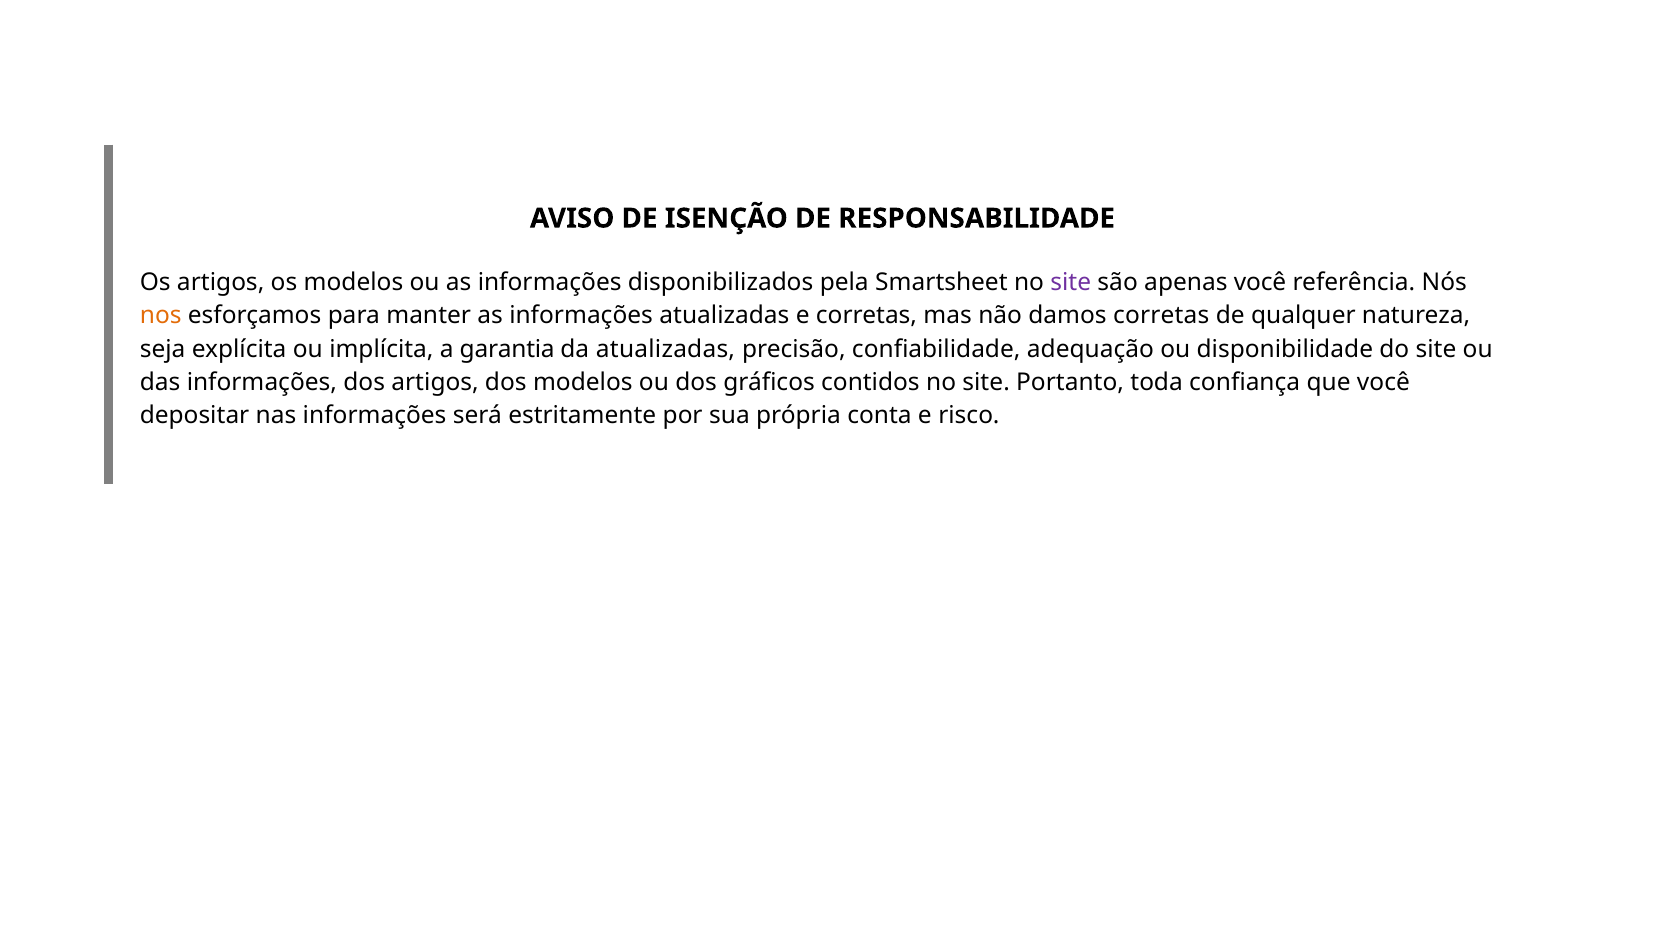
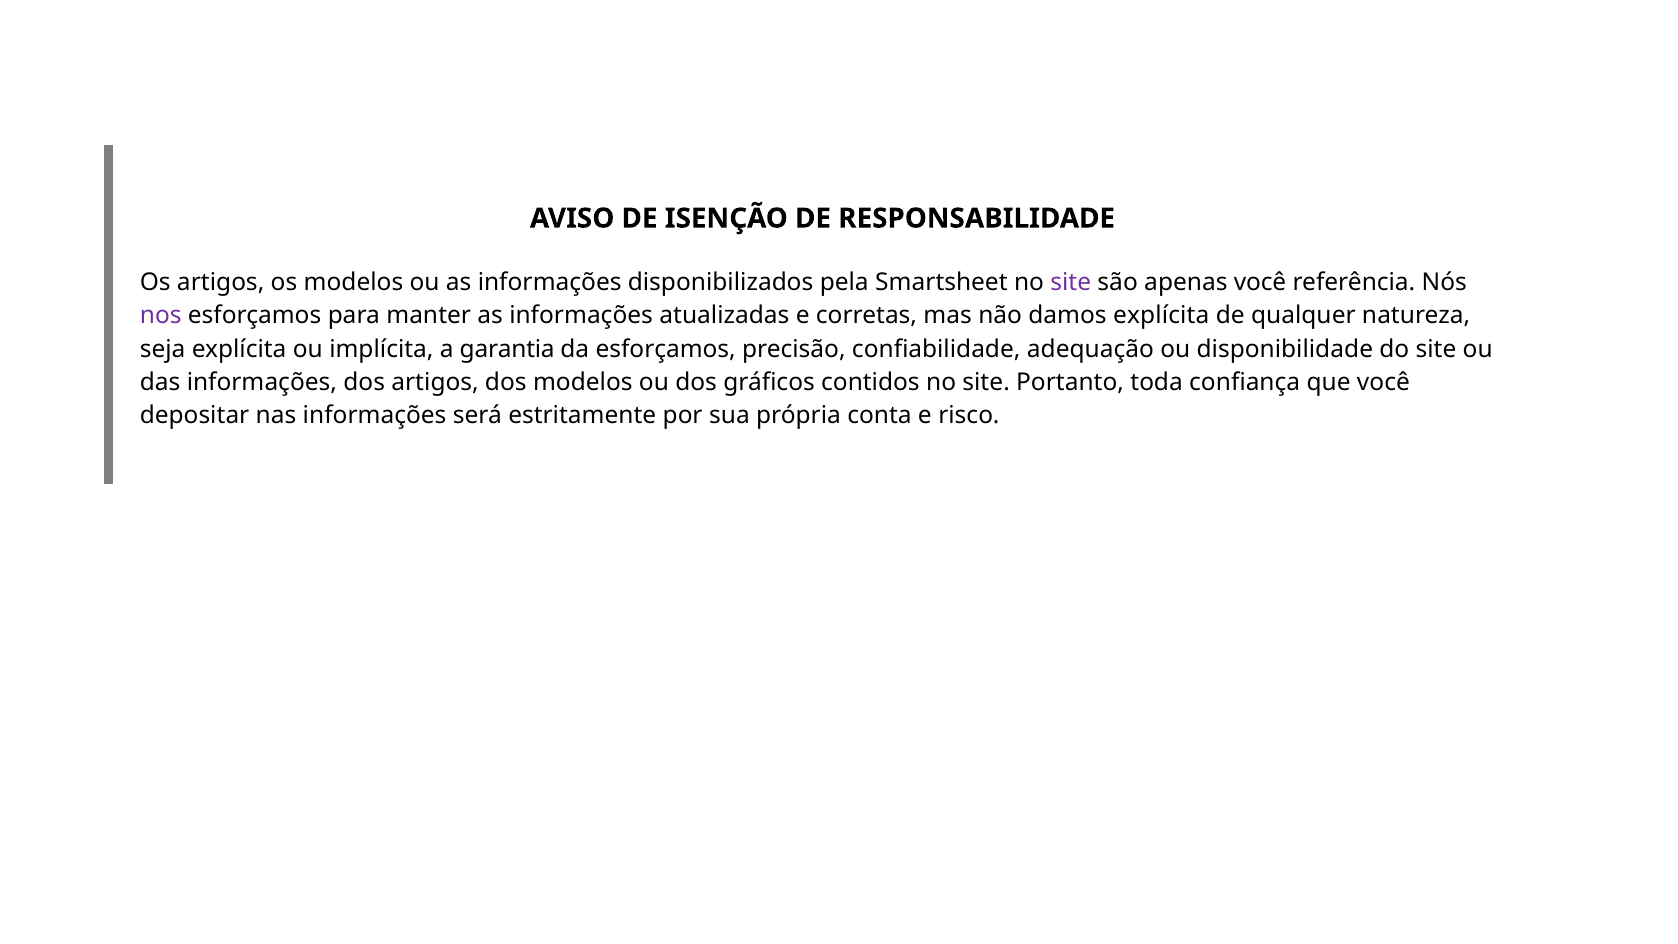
nos colour: orange -> purple (161, 316)
damos corretas: corretas -> explícita (1161, 316)
da atualizadas: atualizadas -> esforçamos (666, 349)
